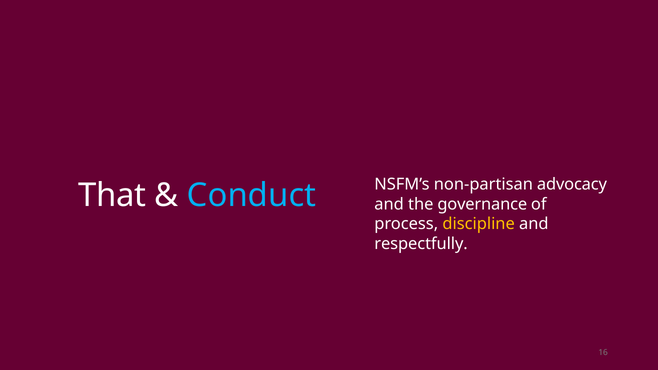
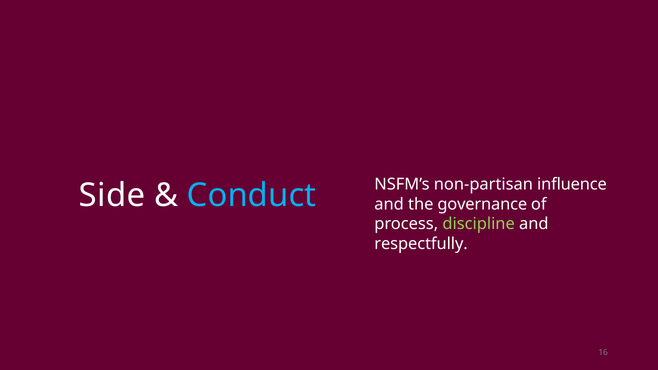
That: That -> Side (112, 196)
advocacy: advocacy -> influence (572, 185)
discipline colour: yellow -> light green (479, 224)
